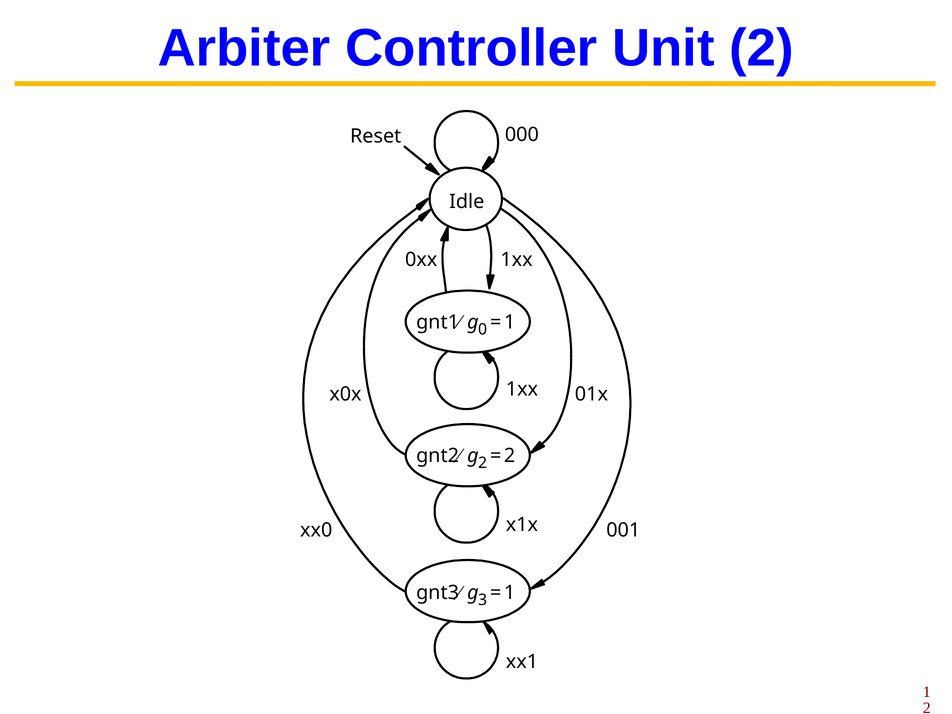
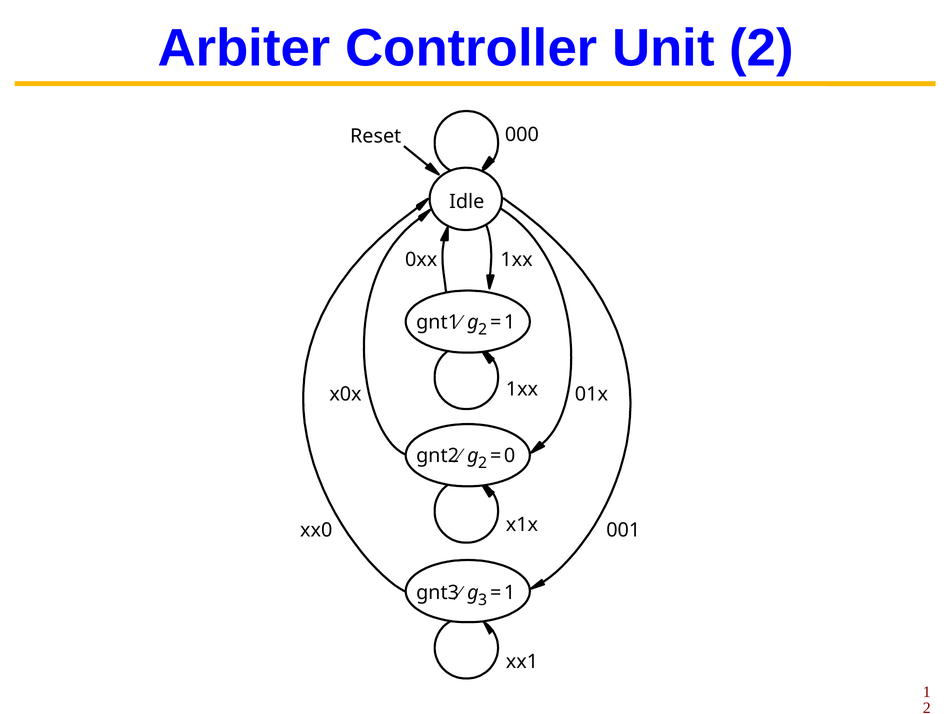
0: 0 -> 2 (483, 329)
2: 2 -> 0 (510, 456)
